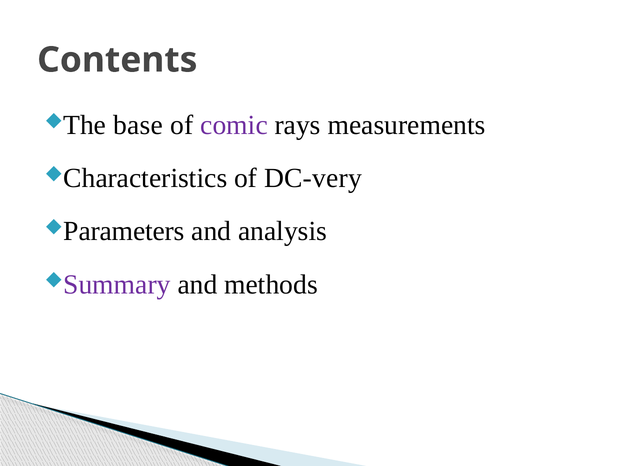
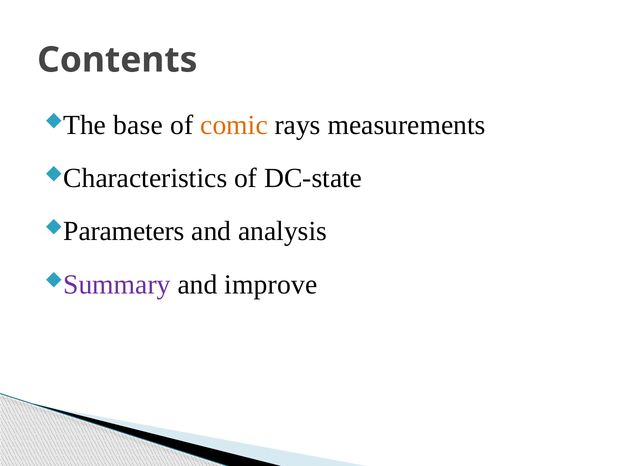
comic colour: purple -> orange (234, 125)
DC-very: DC-very -> DC-state (313, 178)
methods: methods -> improve (271, 284)
